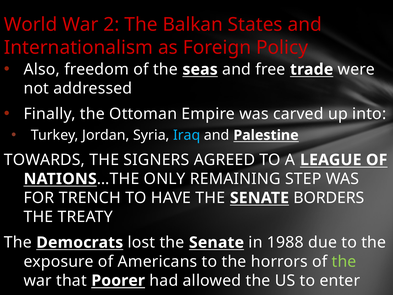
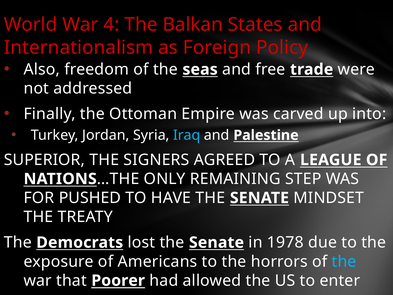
2: 2 -> 4 (111, 25)
TOWARDS: TOWARDS -> SUPERIOR (44, 160)
TRENCH: TRENCH -> PUSHED (90, 198)
BORDERS: BORDERS -> MINDSET (329, 198)
1988: 1988 -> 1978 (285, 242)
the colour: light green -> light blue (344, 261)
